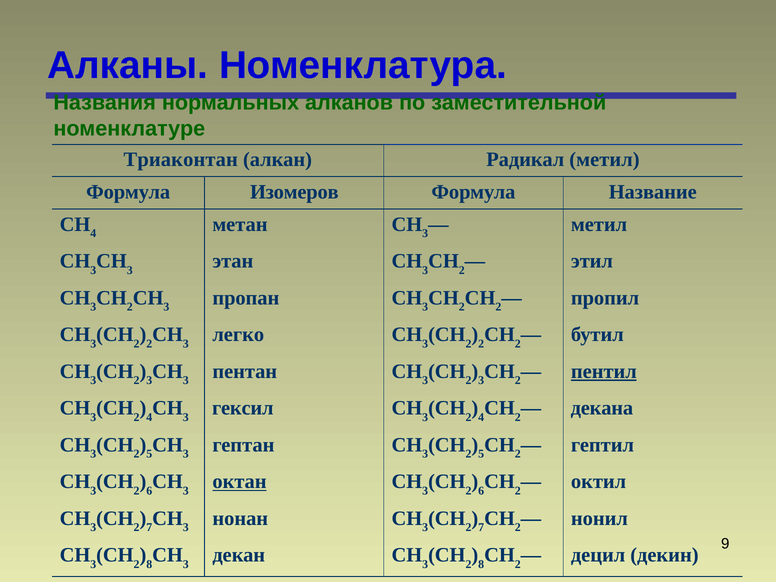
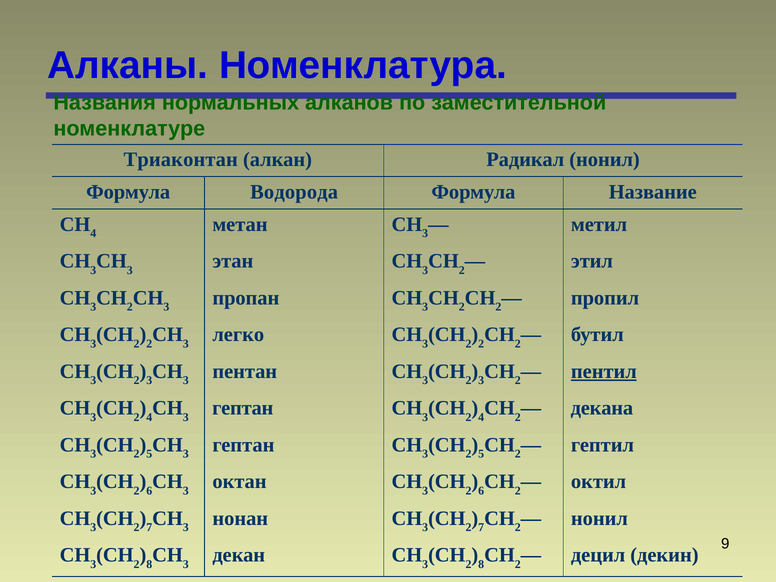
Радикал метил: метил -> нонил (605, 160)
Изомеров: Изомеров -> Водорода (294, 192)
гексил: гексил -> гептан (243, 408)
октан underline: present -> none (239, 482)
